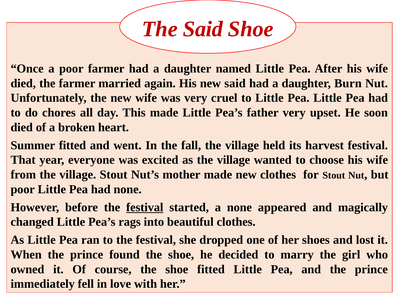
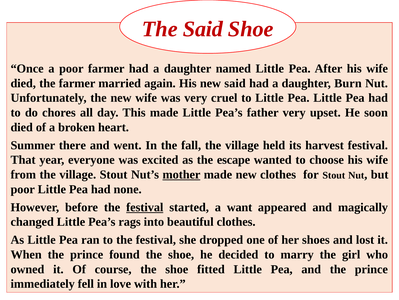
Summer fitted: fitted -> there (72, 145)
as the village: village -> escape (234, 160)
mother underline: none -> present (181, 174)
a none: none -> want (240, 207)
